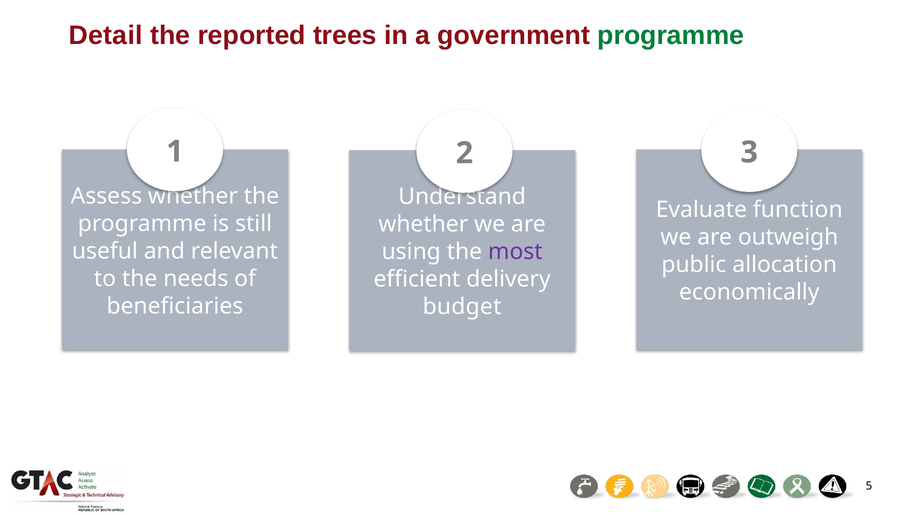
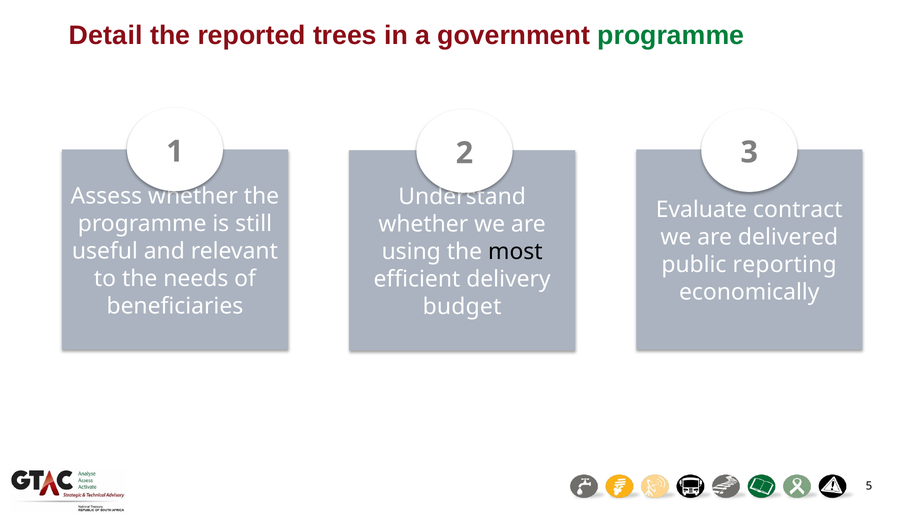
function: function -> contract (798, 210)
outweigh: outweigh -> delivered (788, 237)
most colour: purple -> black (515, 252)
allocation: allocation -> reporting (785, 265)
